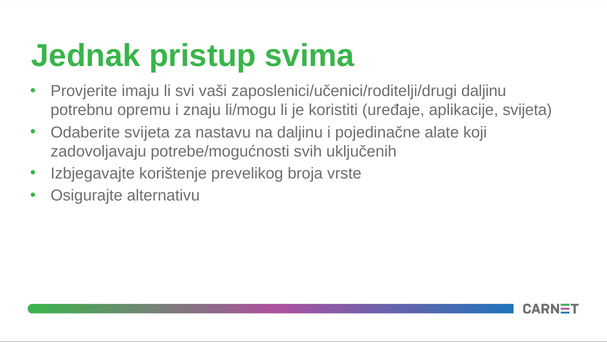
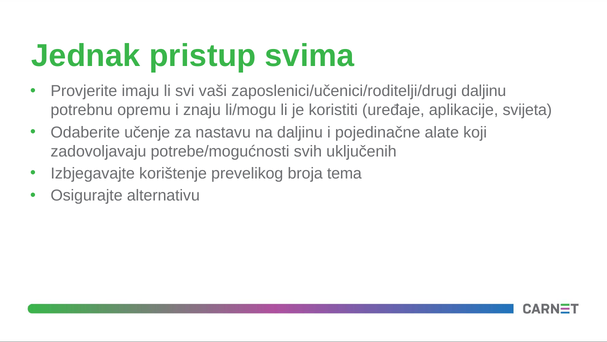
Odaberite svijeta: svijeta -> učenje (147, 132)
vrste: vrste -> tema (344, 173)
